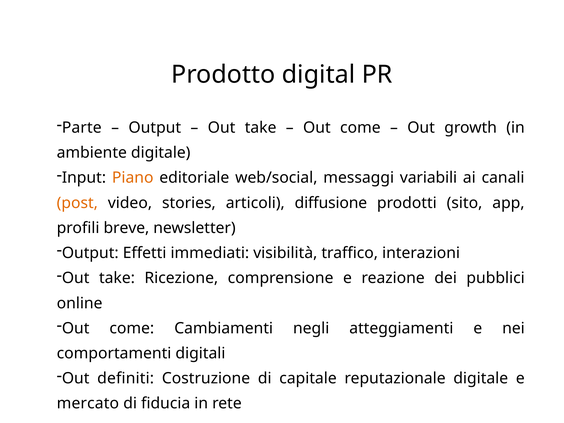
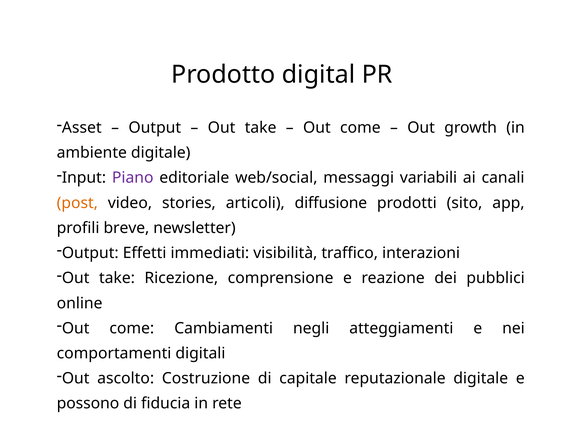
Parte: Parte -> Asset (82, 128)
Piano colour: orange -> purple (133, 178)
definiti: definiti -> ascolto (126, 378)
mercato: mercato -> possono (88, 403)
